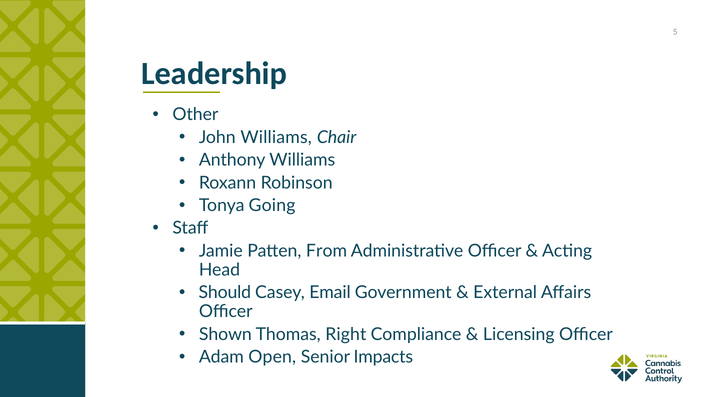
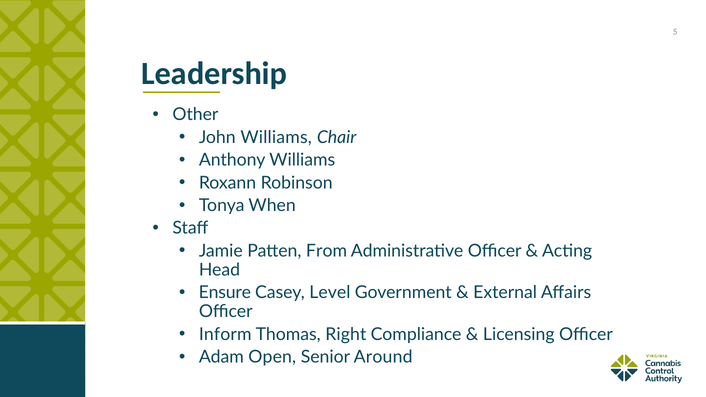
Going: Going -> When (272, 205)
Should: Should -> Ensure (225, 293)
Email: Email -> Level (330, 293)
Shown: Shown -> Inform (225, 334)
Impacts: Impacts -> Around (383, 357)
